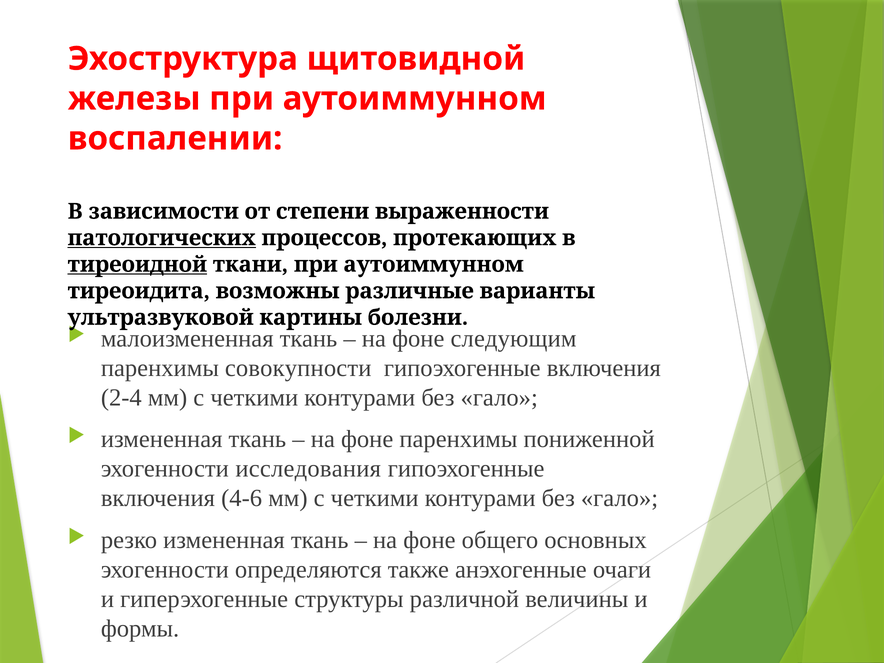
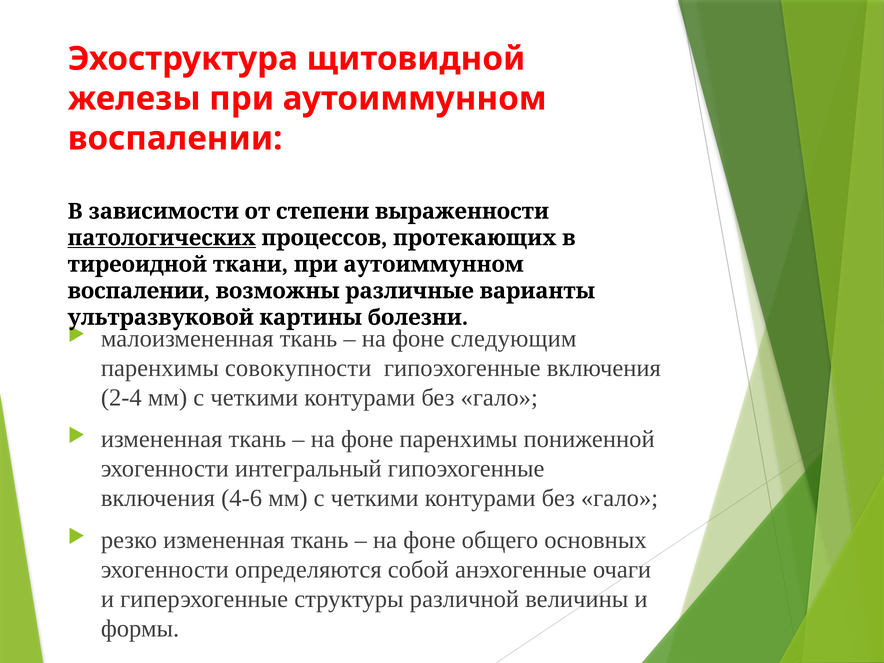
тиреоидной underline: present -> none (137, 264)
тиреоидита: тиреоидита -> воспалении (139, 291)
исследования: исследования -> интегральный (308, 469)
также: также -> собой (418, 570)
